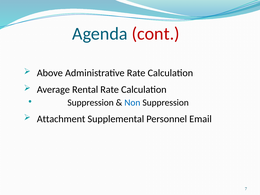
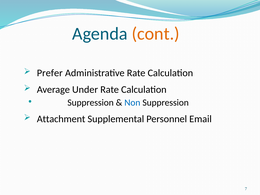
cont colour: red -> orange (156, 34)
Above: Above -> Prefer (50, 73)
Rental: Rental -> Under (85, 89)
